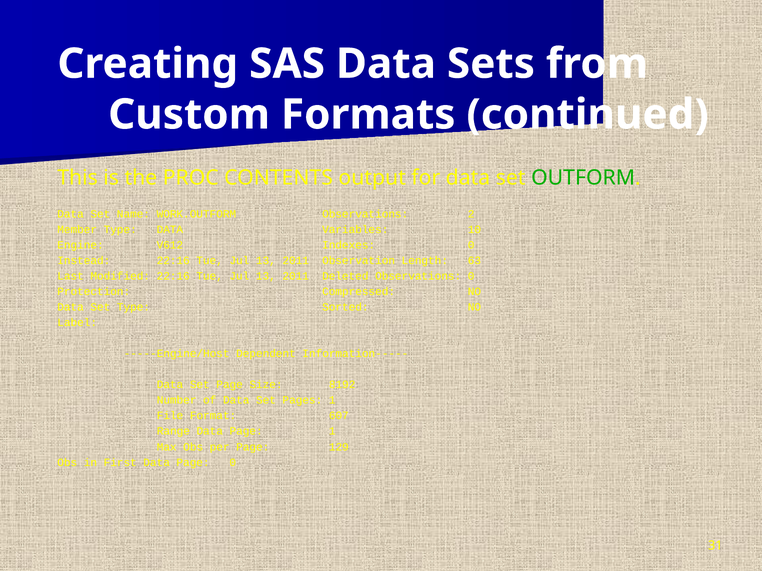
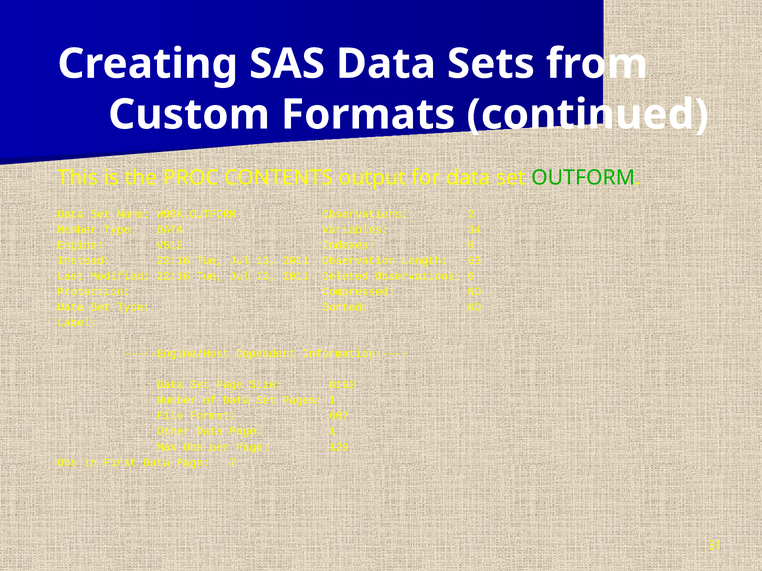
10: 10 -> 34 (474, 230)
Range: Range -> Other (173, 432)
Page 0: 0 -> 7 (233, 463)
